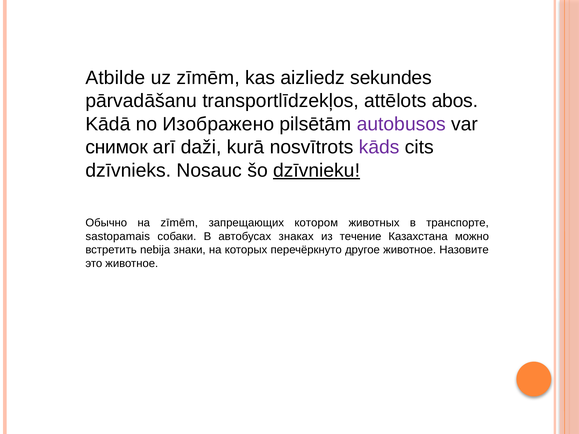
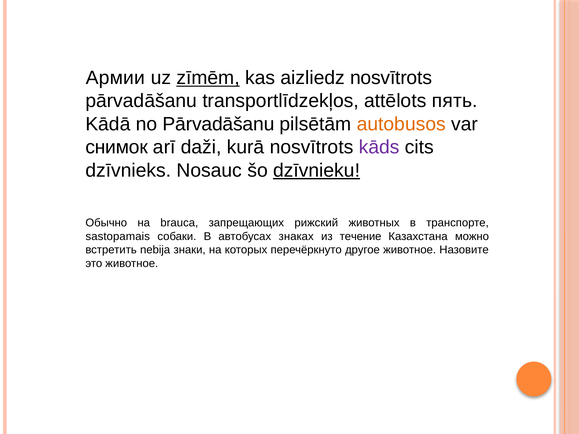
Atbilde: Atbilde -> Армии (115, 78)
zīmēm underline: none -> present (208, 78)
aizliedz sekundes: sekundes -> nosvītrots (391, 78)
abos: abos -> пять (455, 101)
no Изображено: Изображено -> Pārvadāšanu (219, 124)
autobusos colour: purple -> orange (401, 124)
на zīmēm: zīmēm -> brauca (179, 223)
котором: котором -> рижский (316, 223)
